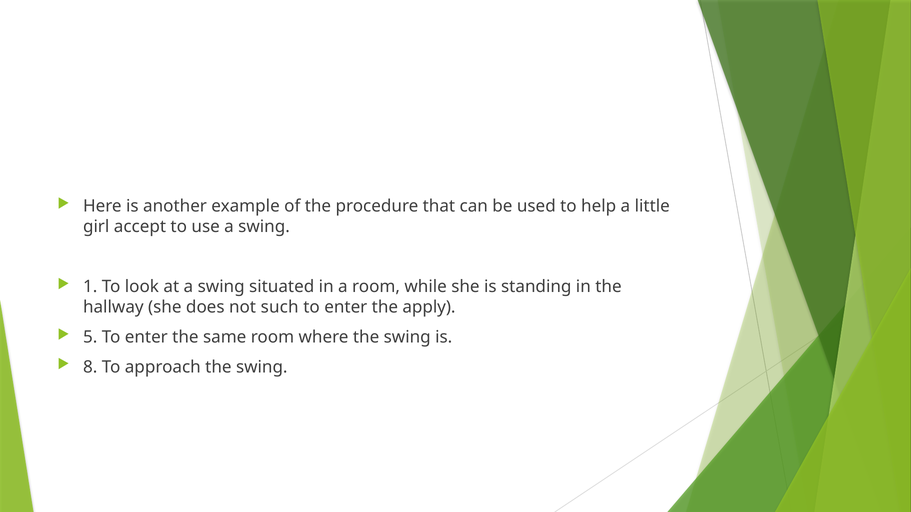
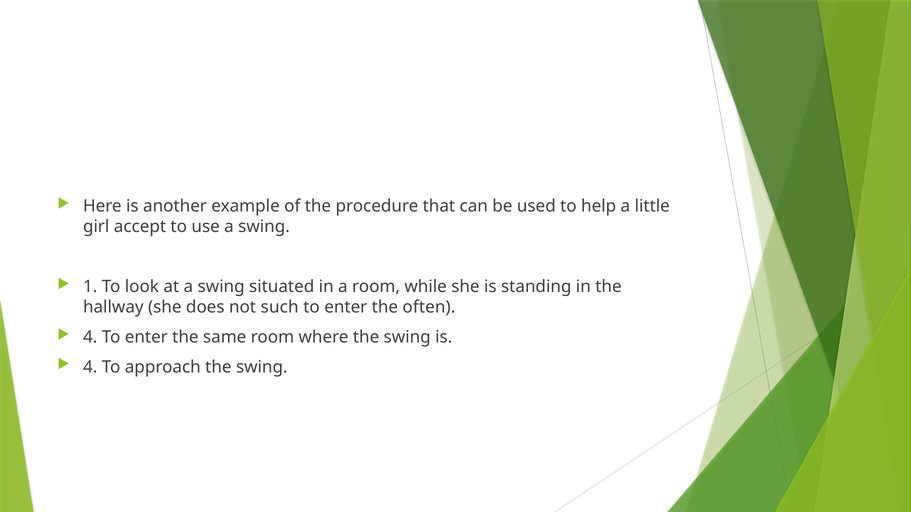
apply: apply -> often (429, 307)
5: 5 -> 4 (90, 337)
8: 8 -> 4 (90, 367)
